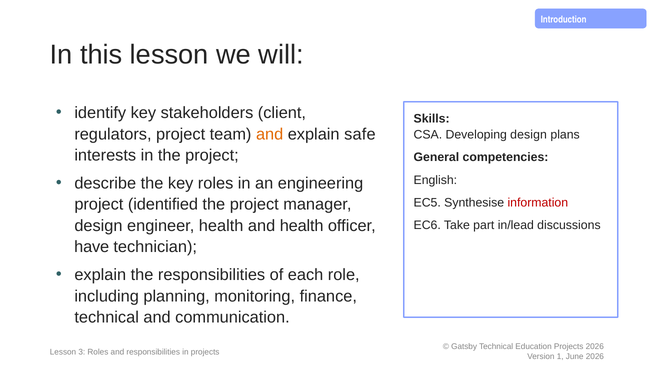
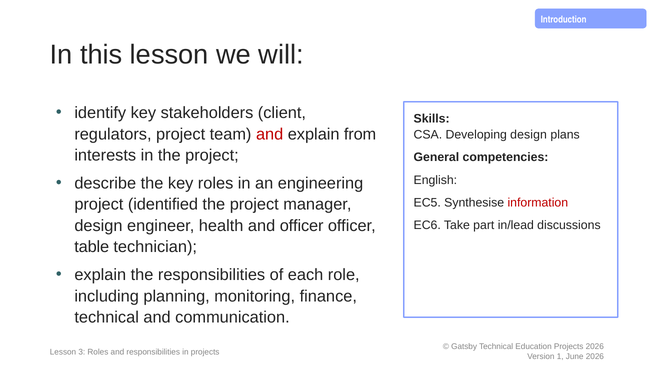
and colour: orange -> red (270, 134)
safe: safe -> from (360, 134)
and health: health -> officer (302, 226)
have: have -> table (92, 247)
